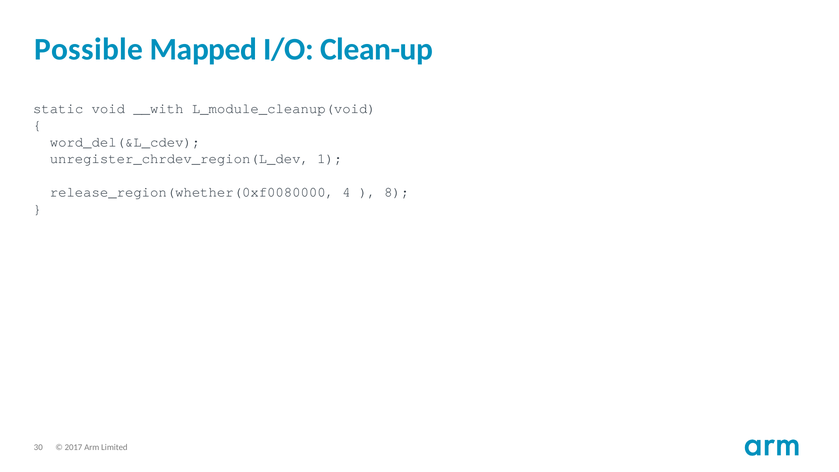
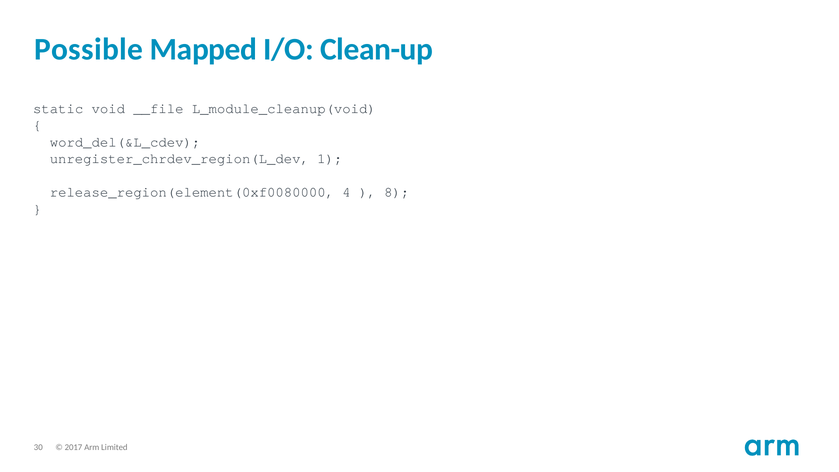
__with: __with -> __file (158, 108)
release_region(whether(0xf0080000: release_region(whether(0xf0080000 -> release_region(element(0xf0080000 (192, 192)
